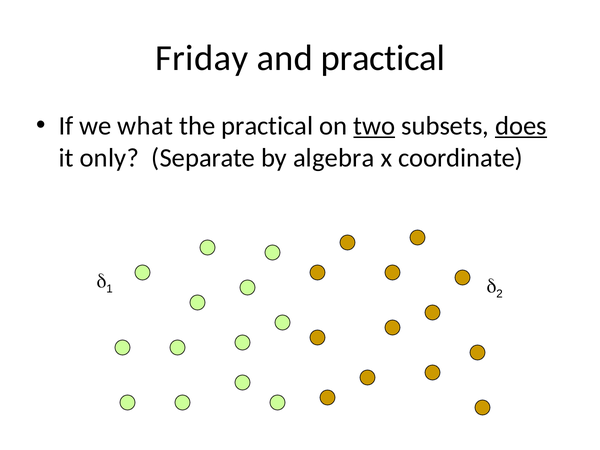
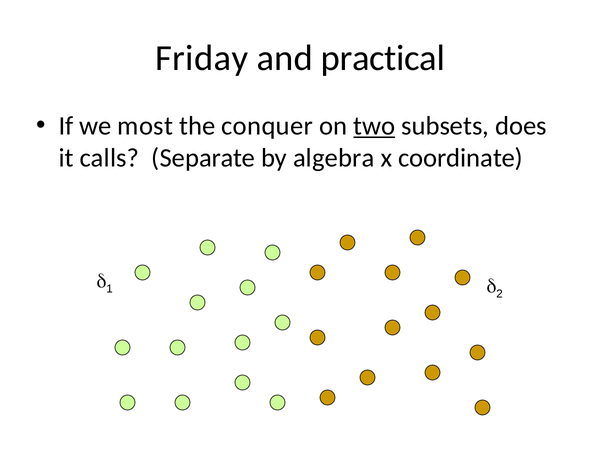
what: what -> most (145, 126)
the practical: practical -> conquer (267, 126)
does underline: present -> none (521, 126)
only: only -> calls (109, 158)
